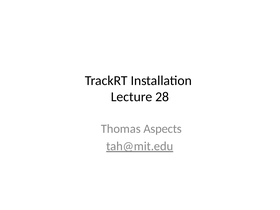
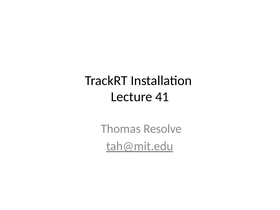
28: 28 -> 41 (162, 97)
Aspects: Aspects -> Resolve (163, 129)
